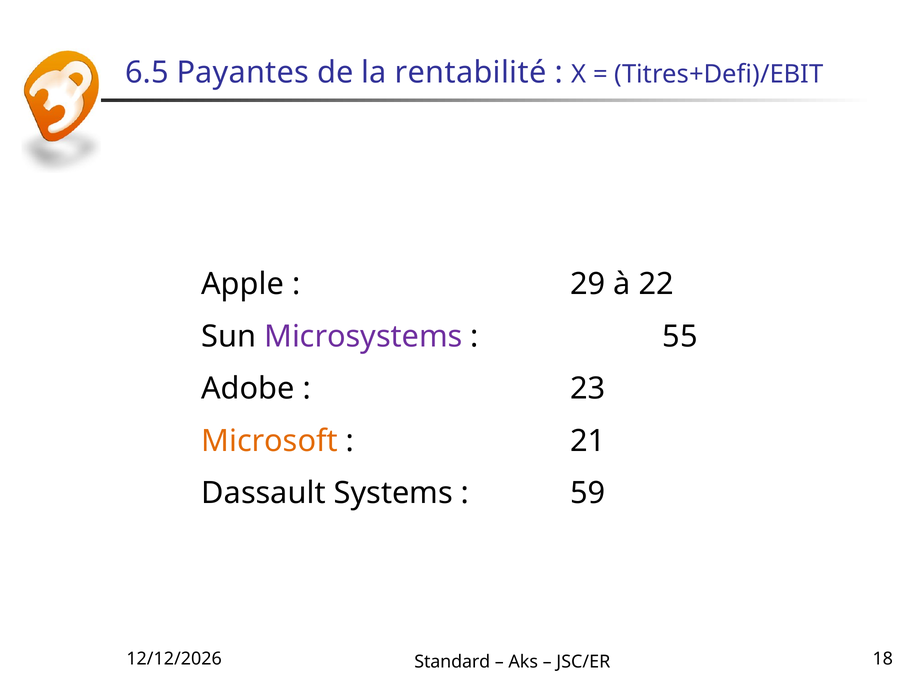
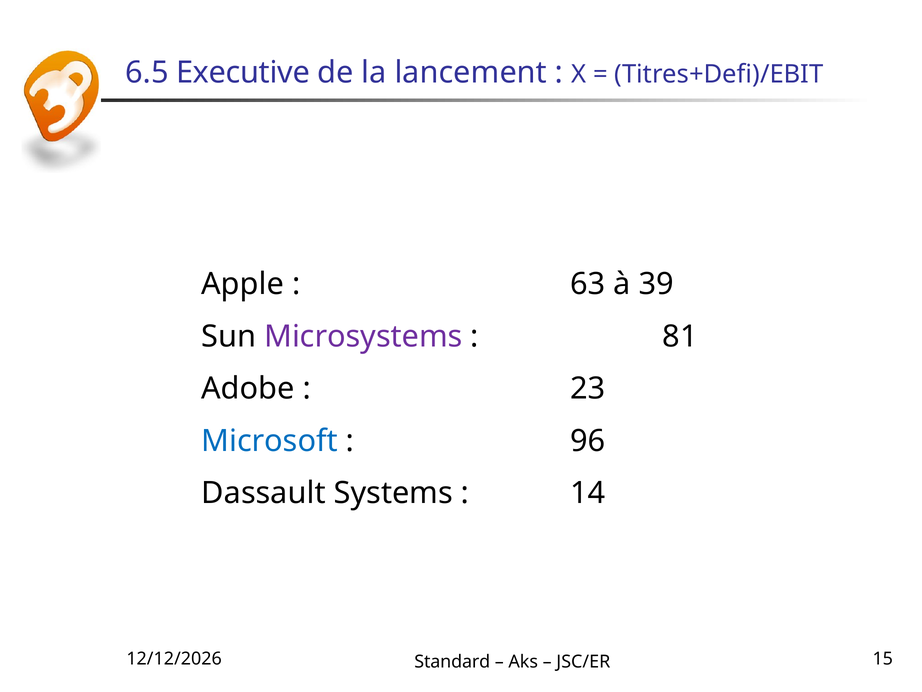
Payantes: Payantes -> Executive (243, 73)
rentabilité: rentabilité -> lancement (471, 73)
29: 29 -> 63 (588, 284)
22: 22 -> 39 (656, 284)
55: 55 -> 81 (680, 336)
Microsoft colour: orange -> blue (270, 441)
21: 21 -> 96 (588, 441)
59: 59 -> 14 (588, 493)
18: 18 -> 15 (883, 659)
